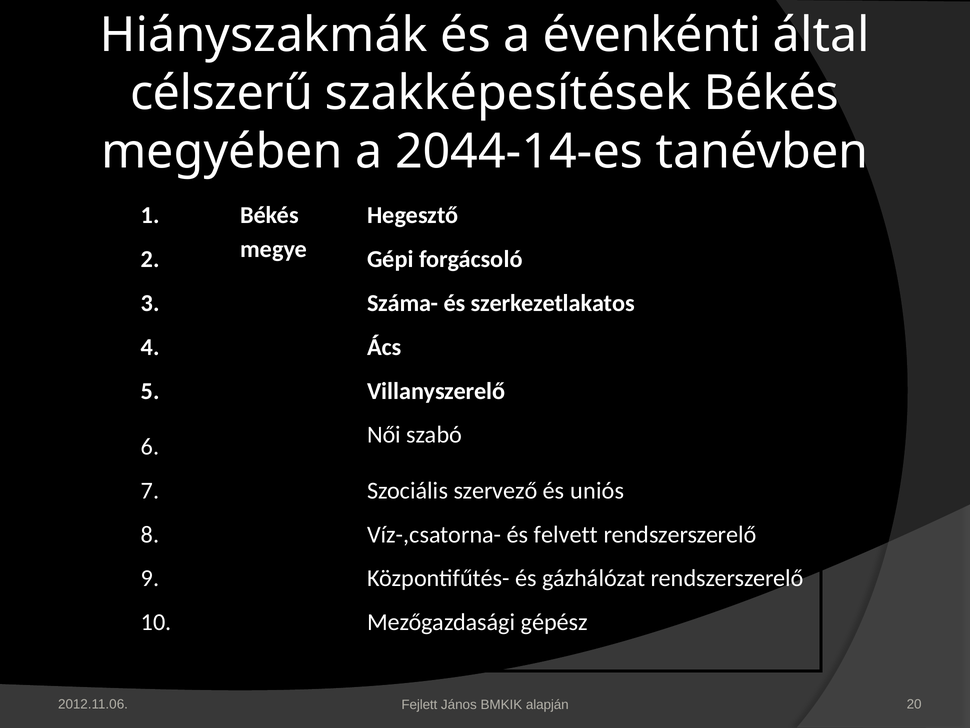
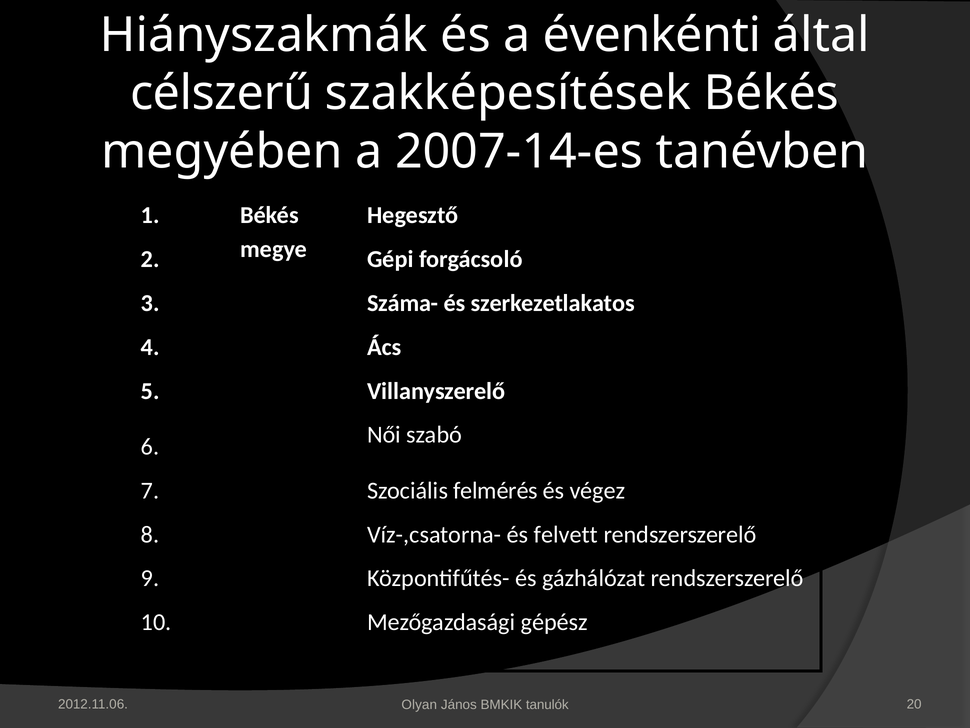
2044-14-es: 2044-14-es -> 2007-14-es (519, 151)
szervező: szervező -> felmérés (495, 490)
uniós: uniós -> végez (597, 490)
Fejlett: Fejlett -> Olyan (419, 704)
alapján: alapján -> tanulók (547, 704)
